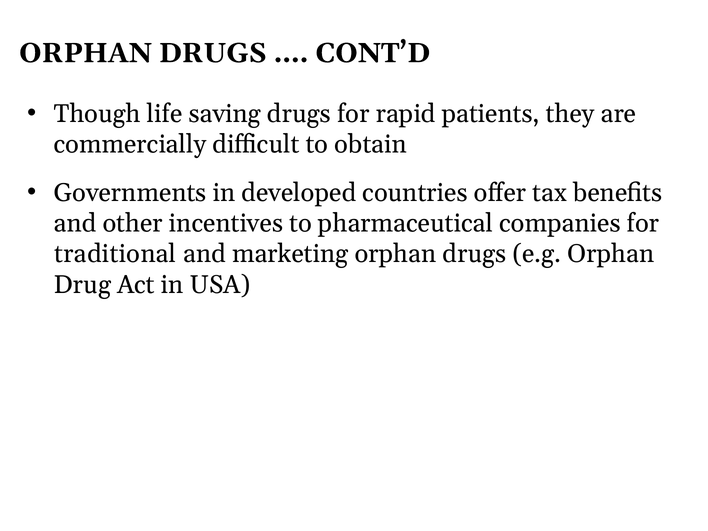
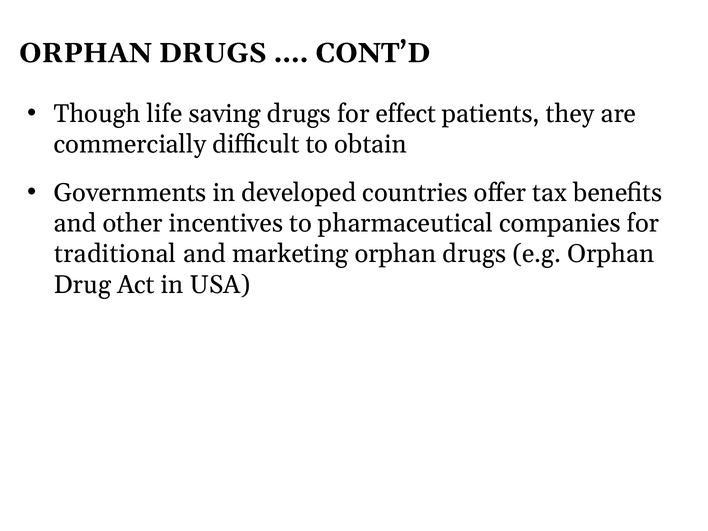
rapid: rapid -> effect (406, 114)
